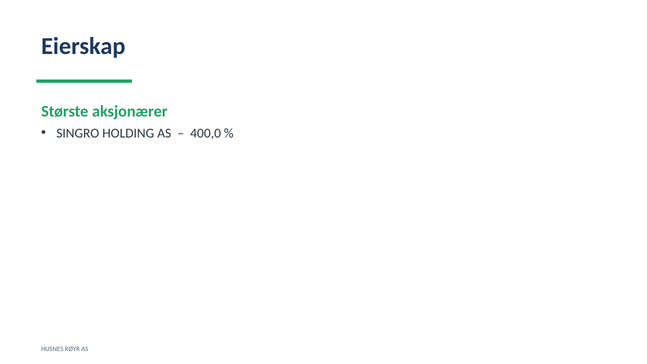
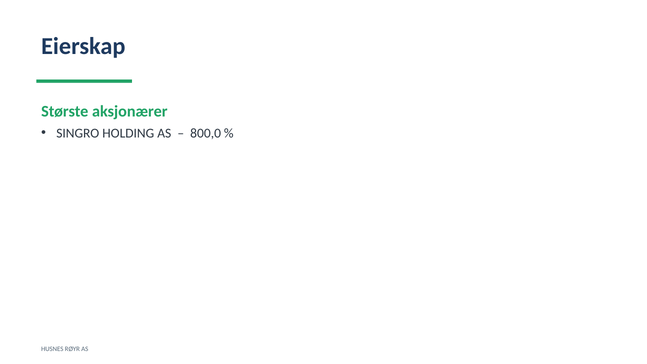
400,0: 400,0 -> 800,0 (206, 133)
